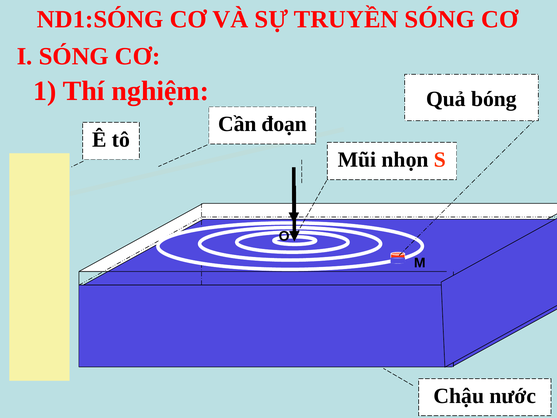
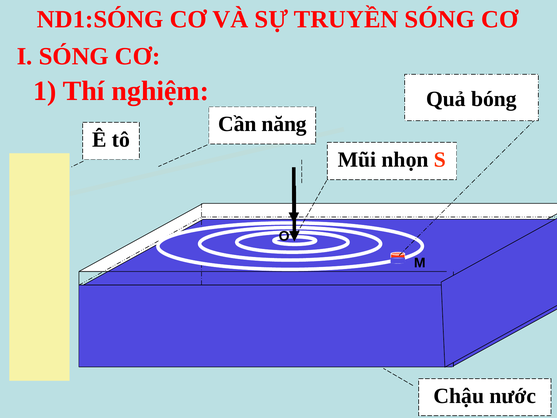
đoạn: đoạn -> năng (284, 124)
